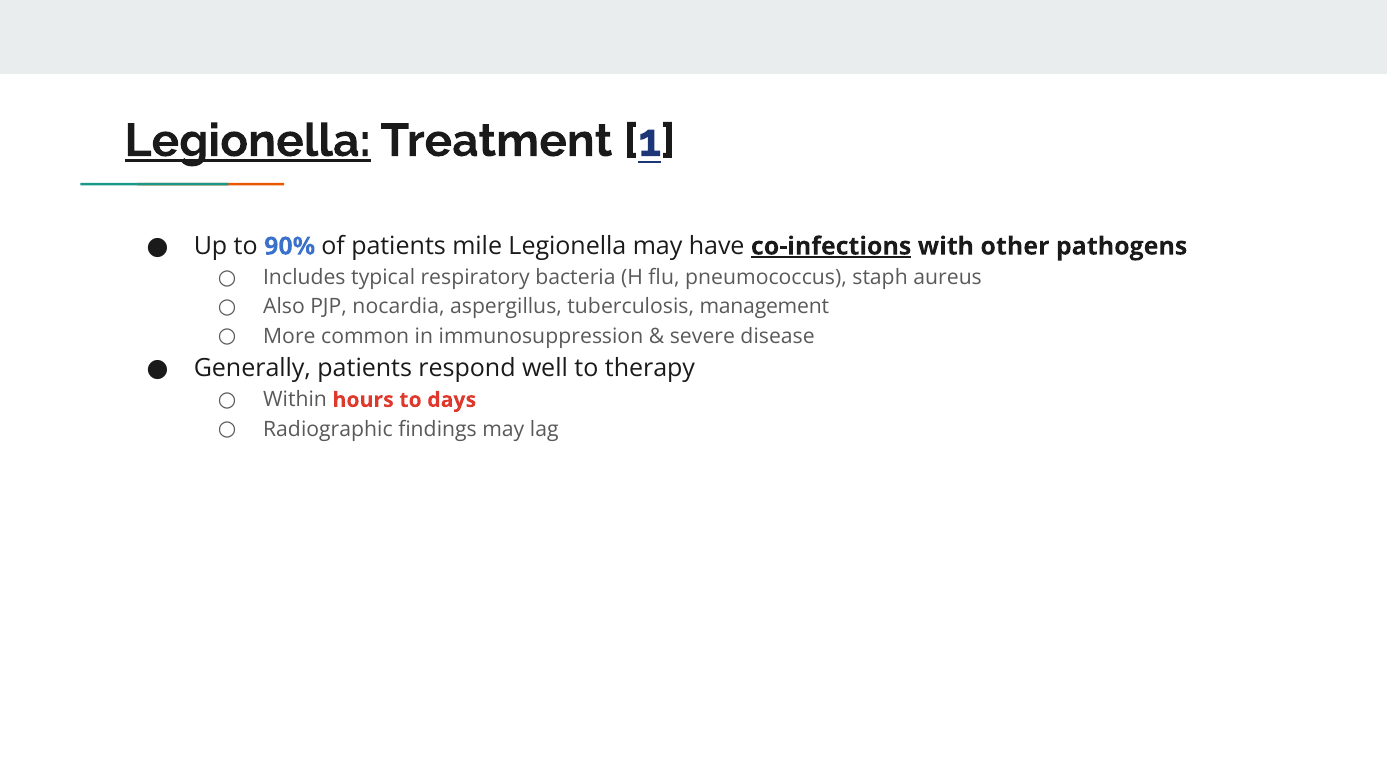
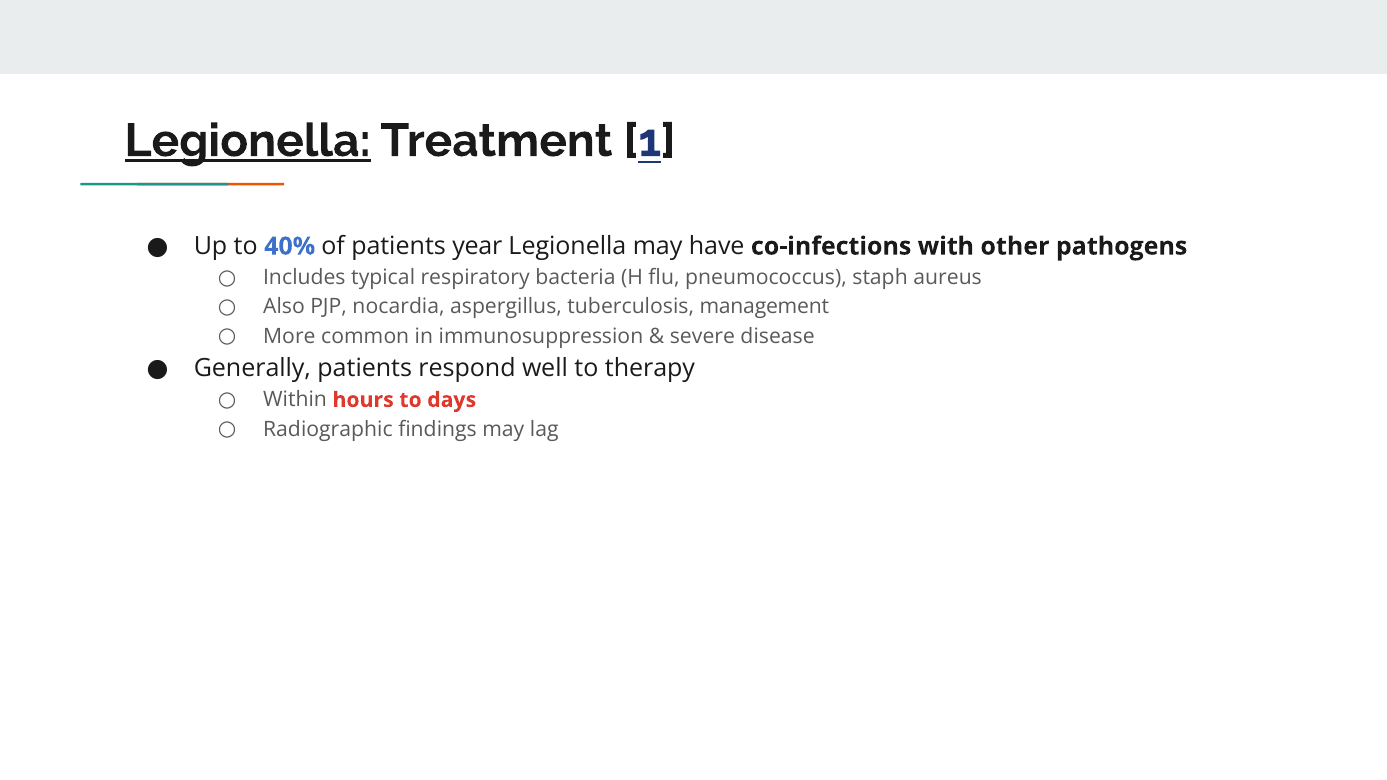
90%: 90% -> 40% (290, 246)
mile: mile -> year (477, 246)
co-infections underline: present -> none (831, 246)
